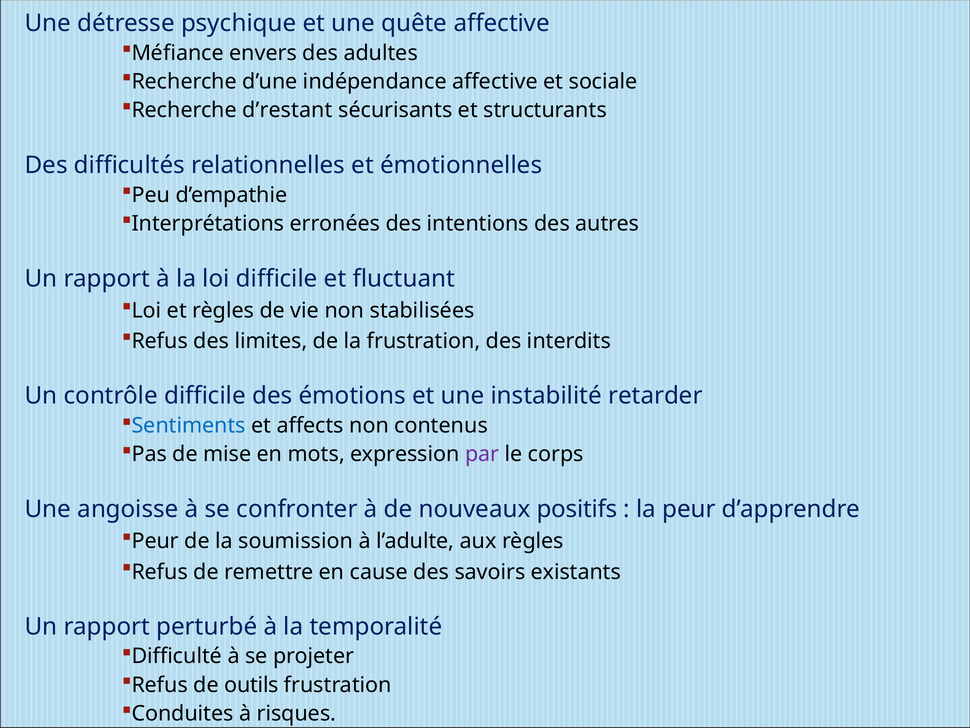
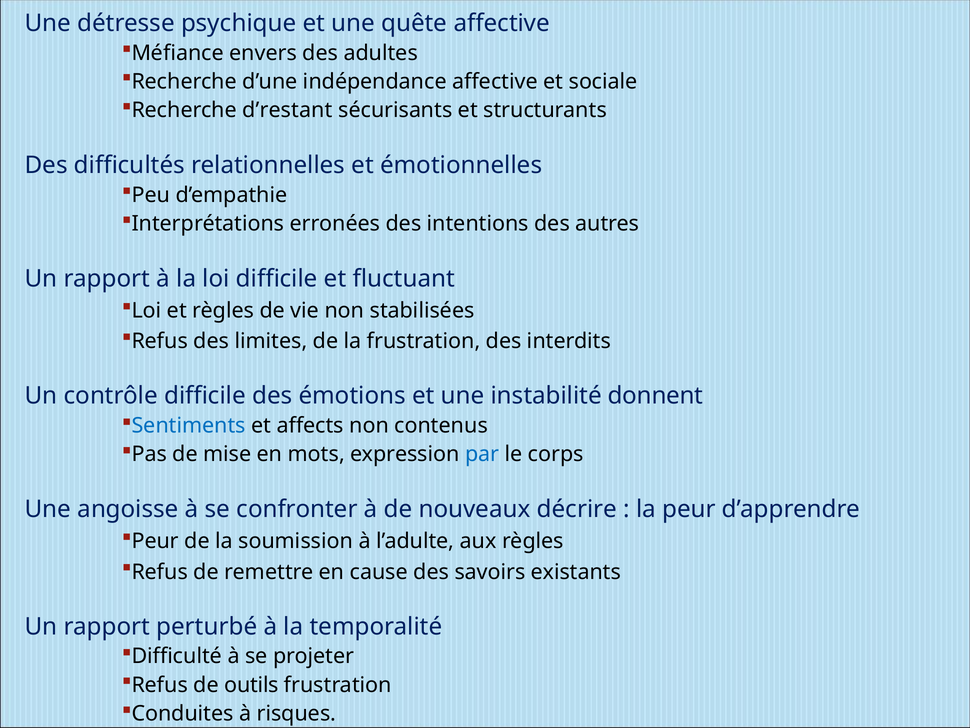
retarder: retarder -> donnent (655, 396)
par colour: purple -> blue (482, 454)
positifs: positifs -> décrire (577, 509)
